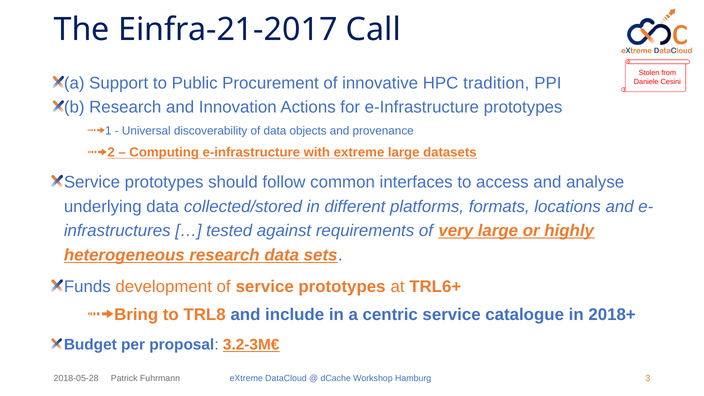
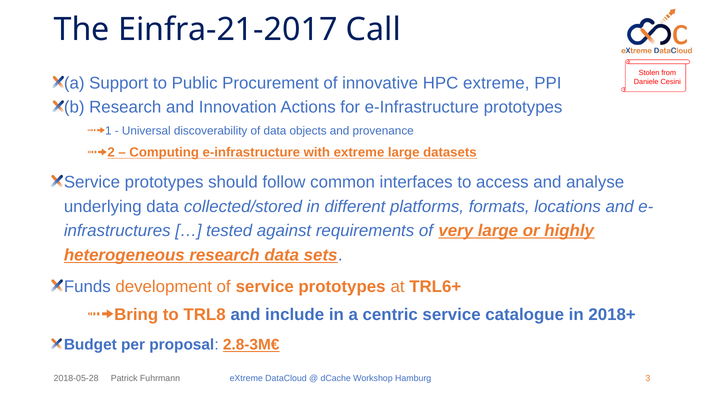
HPC tradition: tradition -> extreme (496, 83)
3.2-3M€: 3.2-3M€ -> 2.8-3M€ (251, 345)
